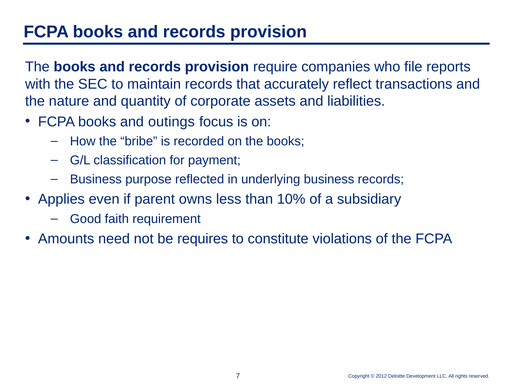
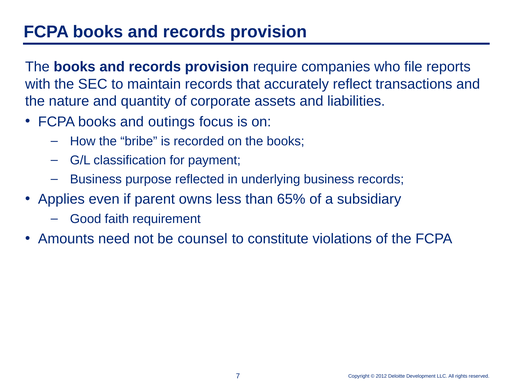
10%: 10% -> 65% (291, 199)
requires: requires -> counsel (203, 239)
